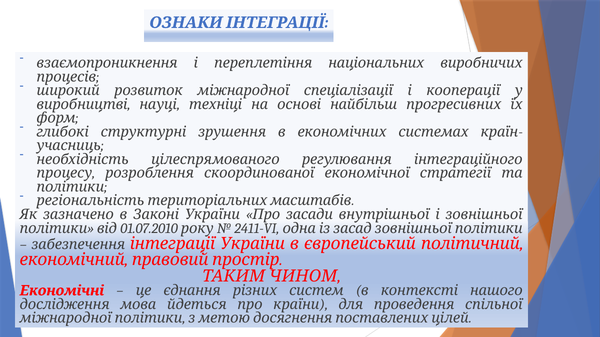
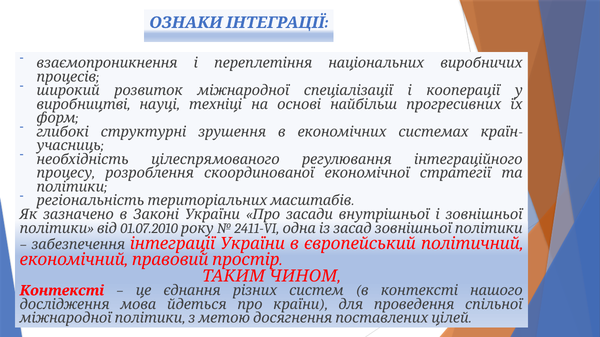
Економічні: Економічні -> Контексті (62, 291)
